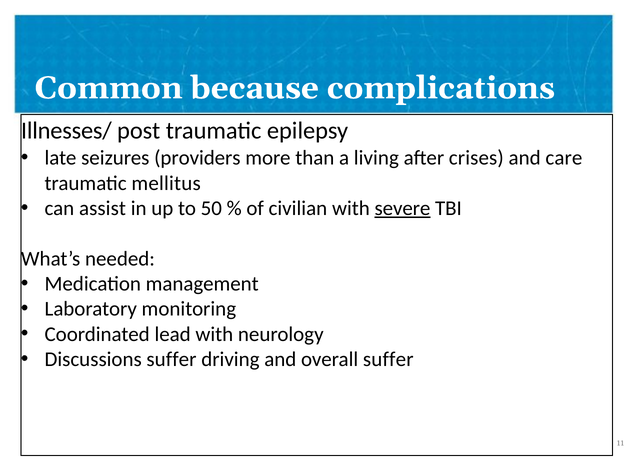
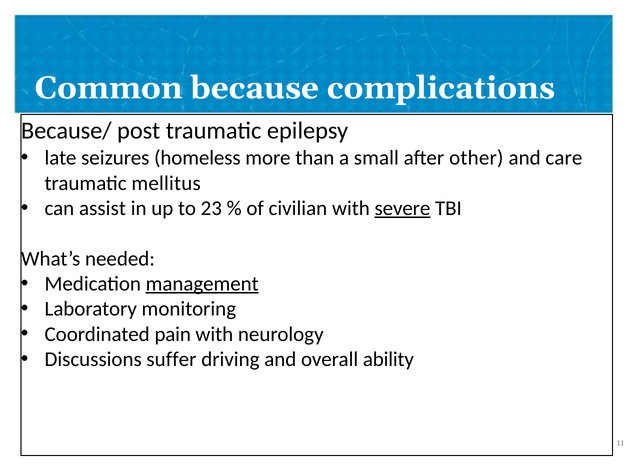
Illnesses/: Illnesses/ -> Because/ (66, 131)
providers: providers -> homeless (197, 158)
living: living -> small (376, 158)
crises: crises -> other (476, 158)
50: 50 -> 23 (211, 208)
management underline: none -> present (202, 284)
lead: lead -> pain (173, 334)
overall suffer: suffer -> ability (388, 359)
